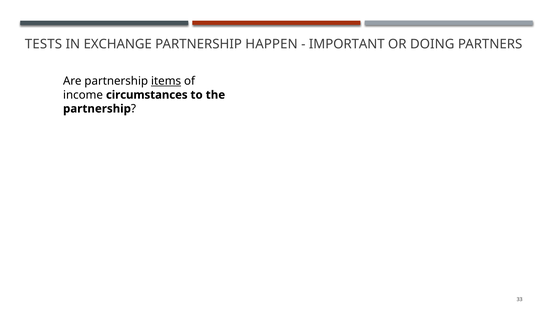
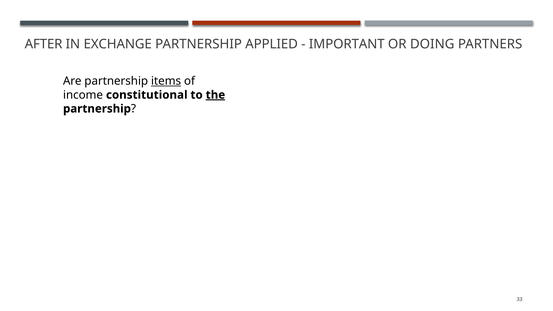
TESTS: TESTS -> AFTER (44, 44)
HAPPEN: HAPPEN -> APPLIED (272, 44)
circumstances: circumstances -> constitutional (147, 95)
the underline: none -> present (215, 95)
